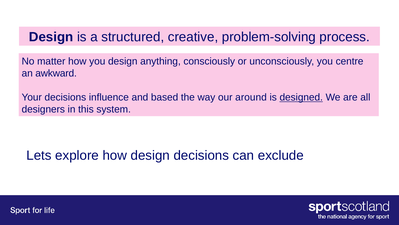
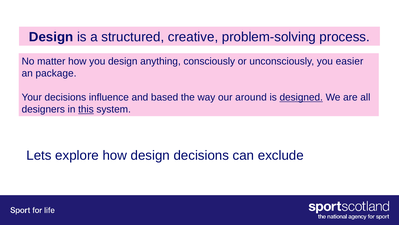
centre: centre -> easier (350, 61)
awkward: awkward -> package (56, 73)
this underline: none -> present (86, 109)
